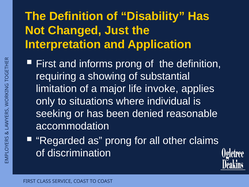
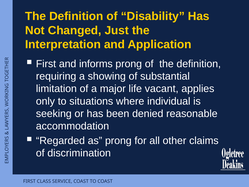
invoke: invoke -> vacant (162, 89)
